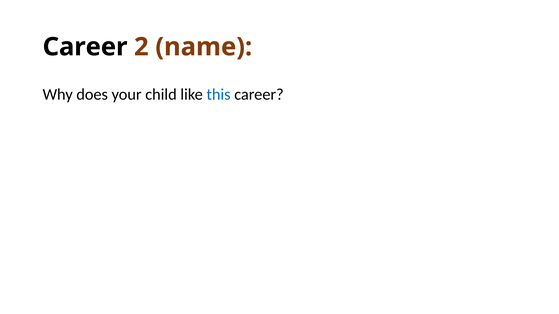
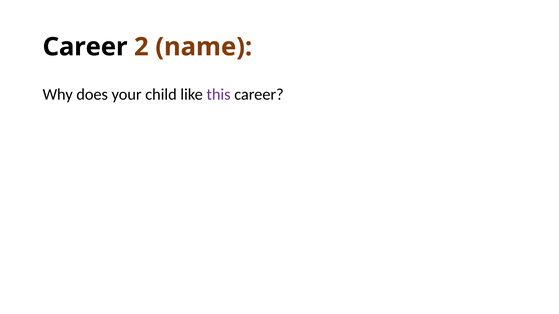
this colour: blue -> purple (219, 95)
